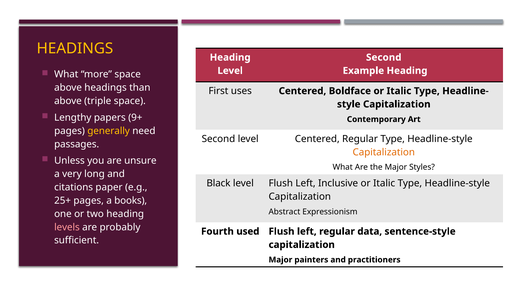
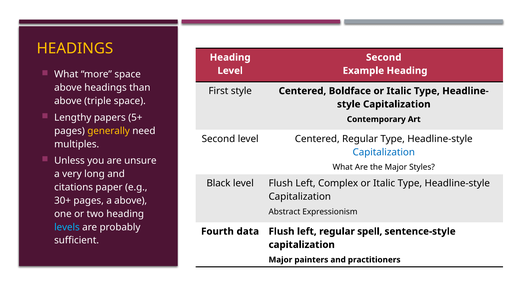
First uses: uses -> style (241, 91)
9+: 9+ -> 5+ (135, 118)
passages: passages -> multiples (77, 144)
Capitalization colour: orange -> blue (384, 153)
Inclusive: Inclusive -> Complex (338, 184)
25+: 25+ -> 30+ (63, 201)
a books: books -> above (131, 201)
levels colour: pink -> light blue (67, 228)
used: used -> data (248, 232)
data: data -> spell (370, 232)
